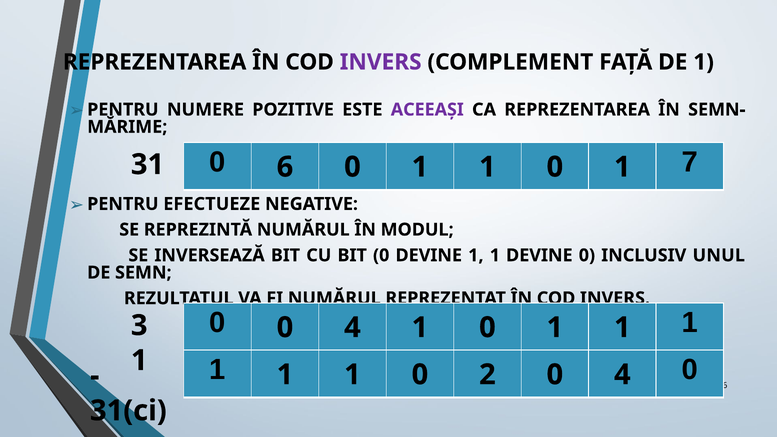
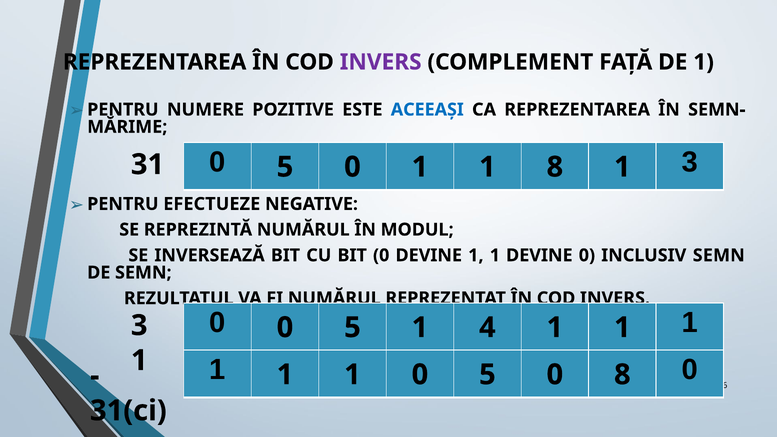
ACEEAȘI colour: purple -> blue (427, 110)
6: 6 -> 5 (285, 167)
0 1 1 0: 0 -> 8 (555, 167)
1 7: 7 -> 3 (690, 162)
INCLUSIV UNUL: UNUL -> SEMN (719, 255)
0 0 4: 4 -> 5 (352, 328)
0: 0 -> 4 (487, 328)
1 0 2: 2 -> 5 (487, 375)
4: 4 -> 8 (622, 375)
